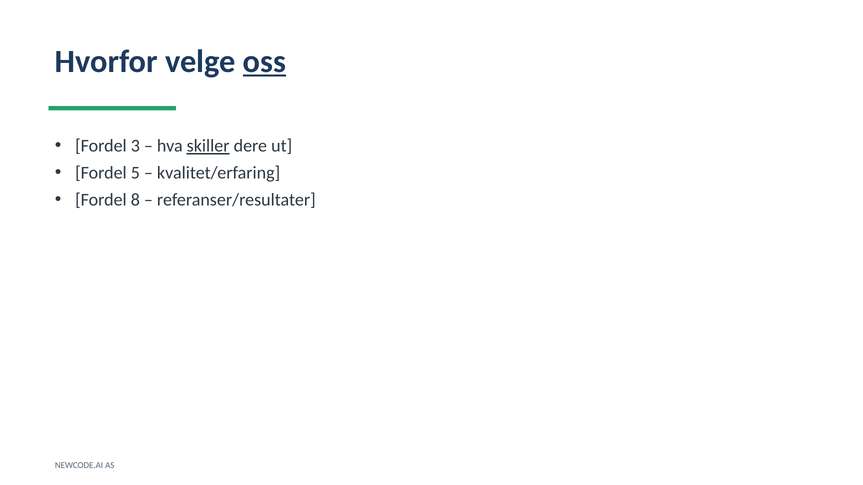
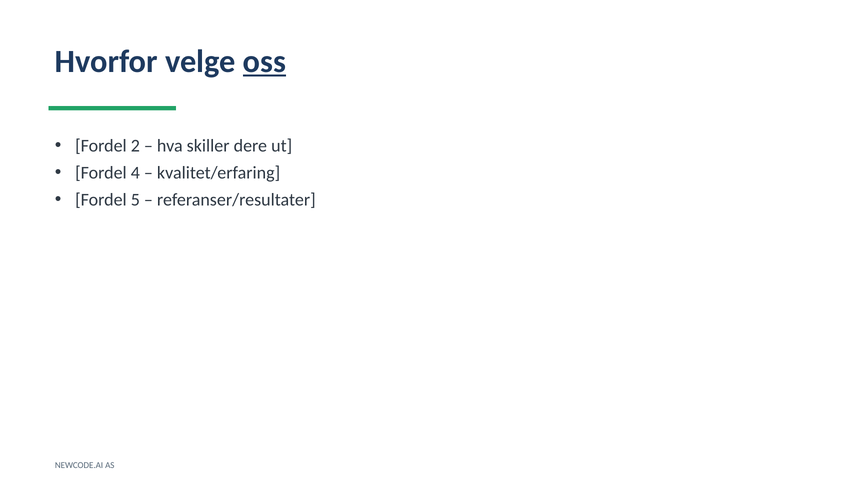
3: 3 -> 2 (135, 146)
skiller underline: present -> none (208, 146)
5: 5 -> 4 (135, 173)
8: 8 -> 5 (135, 200)
